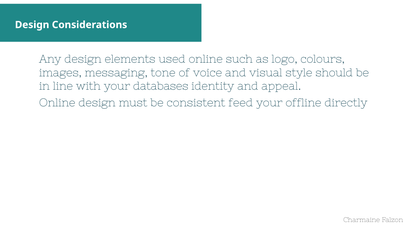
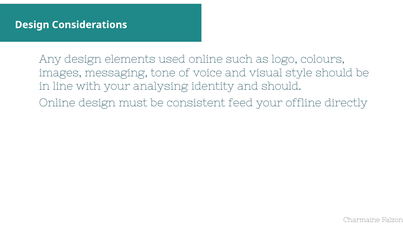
databases: databases -> analysing (161, 86)
and appeal: appeal -> should (281, 86)
